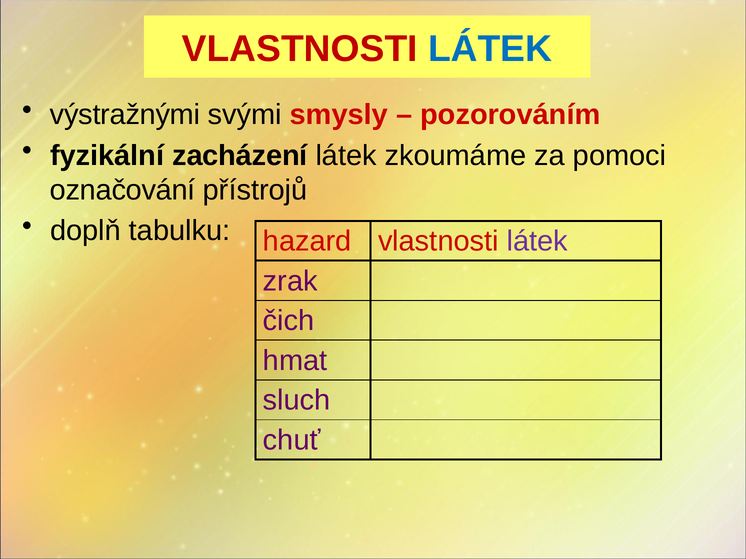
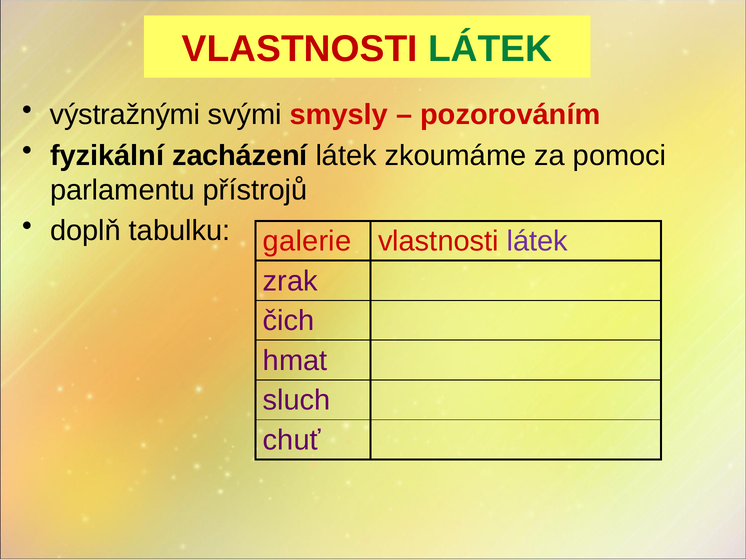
LÁTEK colour: blue -> green (490, 49)
označování: označování -> parlamentu (123, 190)
hazard: hazard -> galerie (307, 241)
